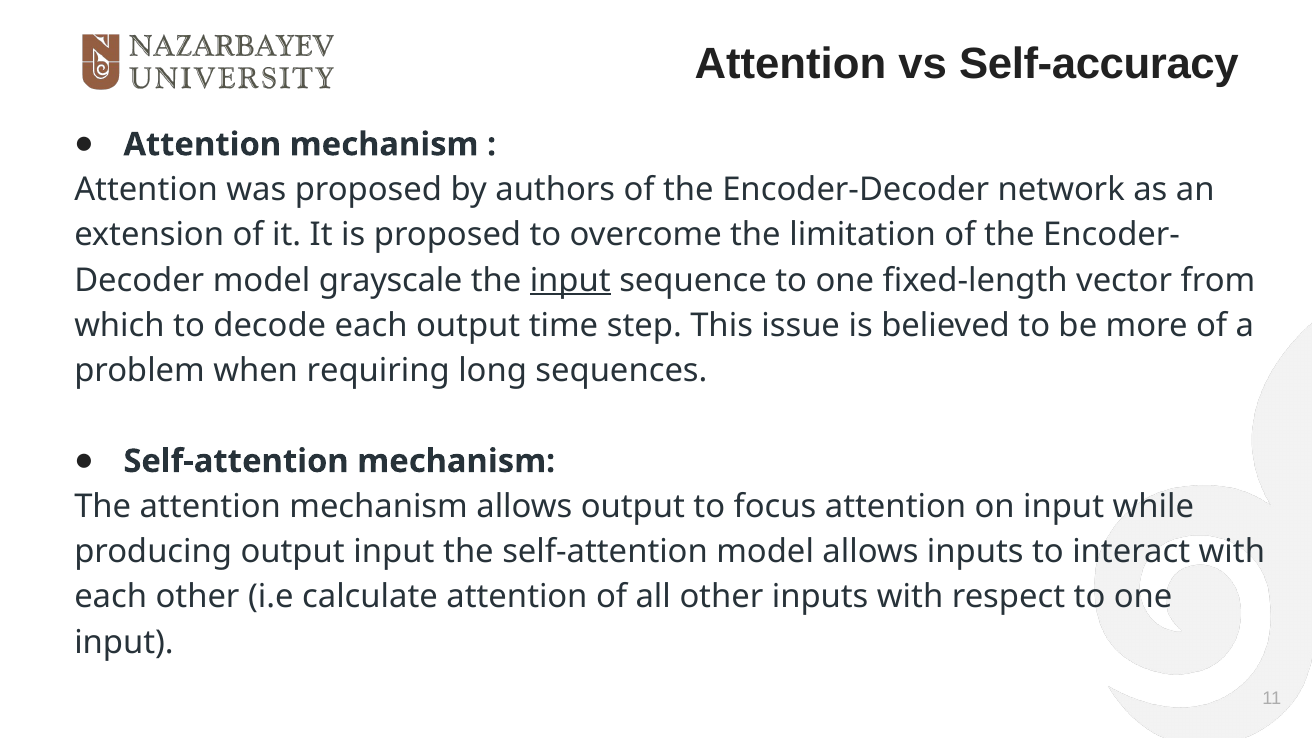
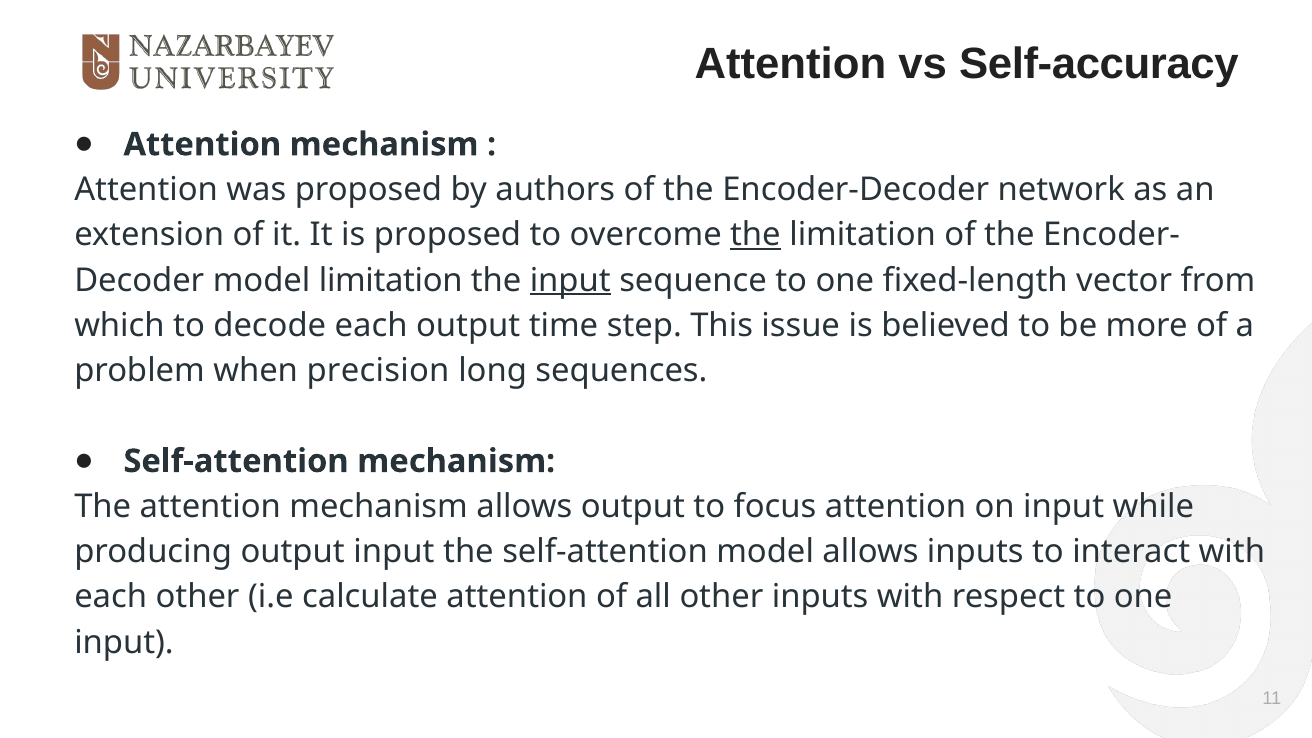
the underline: none -> present (755, 235)
model grayscale: grayscale -> limitation (391, 280)
requiring: requiring -> precision (378, 371)
